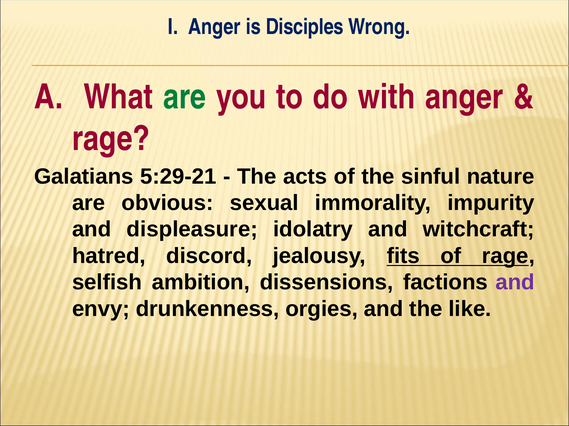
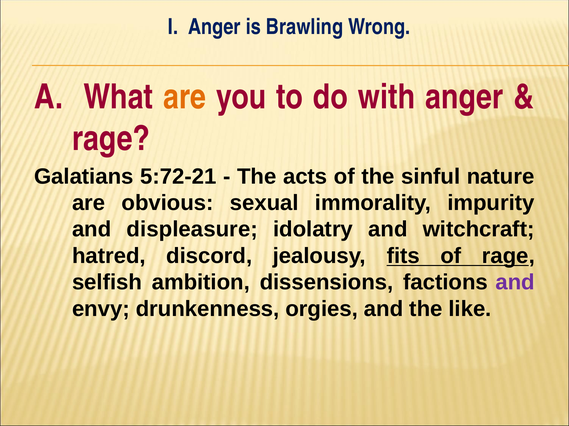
Disciples: Disciples -> Brawling (305, 27)
are colour: green -> orange (185, 97)
5:29-21: 5:29-21 -> 5:72-21 (178, 177)
